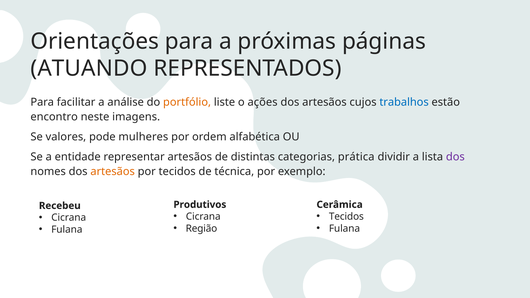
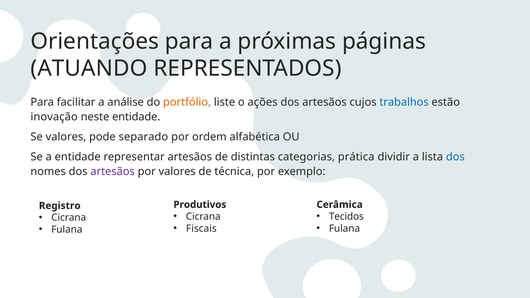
encontro: encontro -> inovação (54, 117)
neste imagens: imagens -> entidade (136, 117)
mulheres: mulheres -> separado (143, 137)
dos colour: purple -> blue (455, 157)
artesãos colour: orange -> purple (113, 172)
por tecidos: tecidos -> valores (177, 172)
Recebeu: Recebeu -> Registro (60, 206)
Região: Região -> Fiscais (201, 229)
